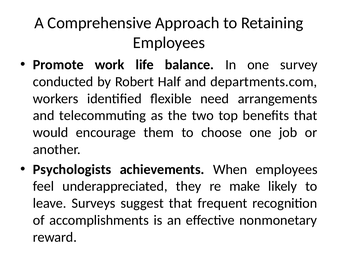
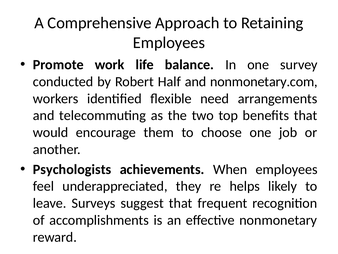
departments.com: departments.com -> nonmonetary.com (264, 82)
make: make -> helps (245, 186)
